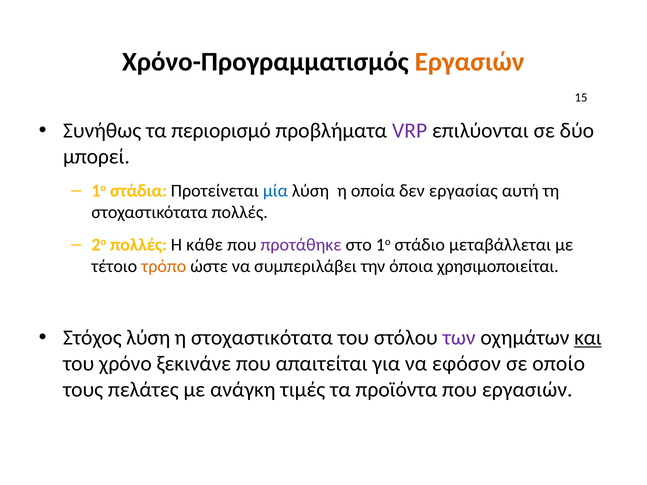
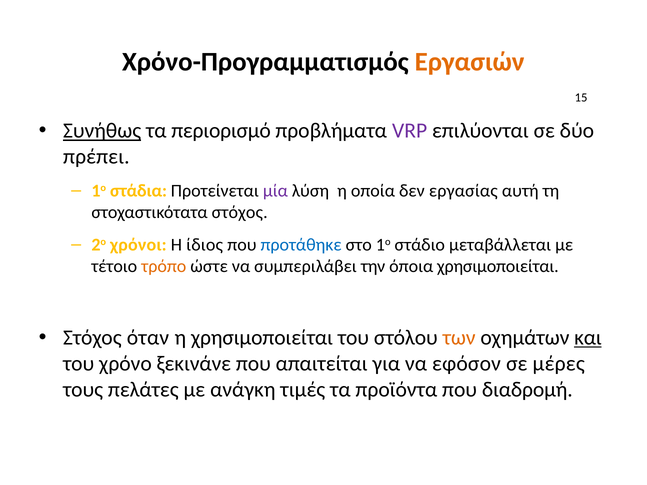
Συνήθως underline: none -> present (102, 131)
μπορεί: μπορεί -> πρέπει (96, 157)
μία colour: blue -> purple (275, 191)
στοχαστικότατα πολλές: πολλές -> στόχος (240, 213)
2ο πολλές: πολλές -> χρόνοι (138, 245)
κάθε: κάθε -> ίδιος (205, 245)
προτάθηκε colour: purple -> blue (301, 245)
Στόχος λύση: λύση -> όταν (148, 338)
η στοχαστικότατα: στοχαστικότατα -> χρησιμοποιείται (262, 338)
των colour: purple -> orange (459, 338)
οποίο: οποίο -> μέρες (559, 364)
που εργασιών: εργασιών -> διαδρομή (527, 390)
